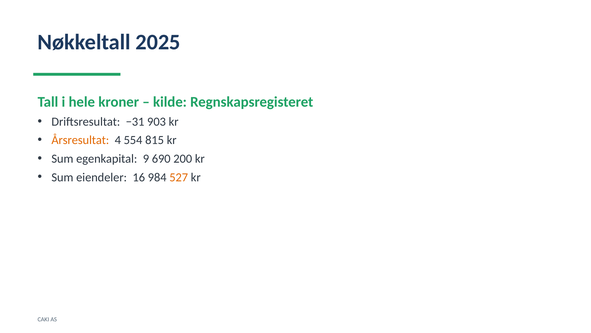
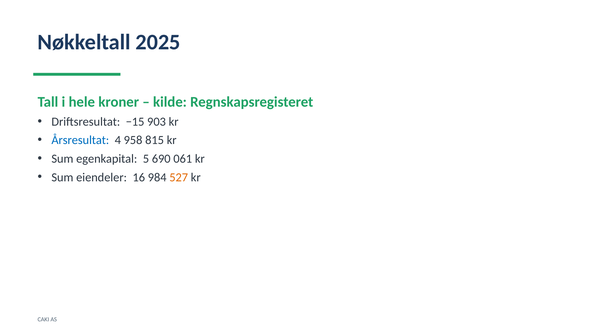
−31: −31 -> −15 (135, 122)
Årsresultat colour: orange -> blue (80, 140)
554: 554 -> 958 (133, 140)
9: 9 -> 5 (146, 158)
200: 200 -> 061 (183, 158)
